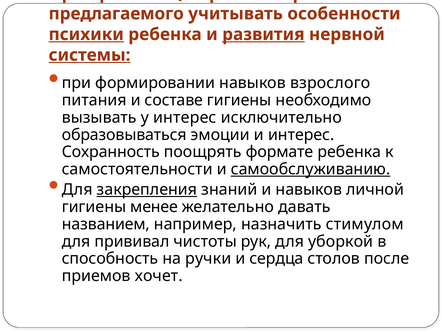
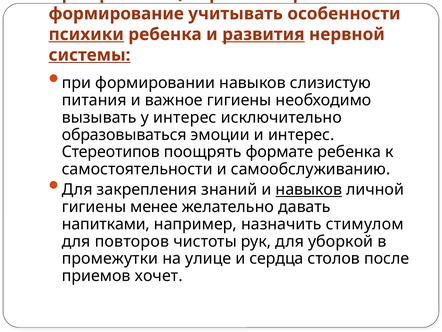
предлагаемого: предлагаемого -> формирование (116, 14)
взрослого: взрослого -> слизистую (330, 83)
составе: составе -> важное (174, 100)
Сохранность: Сохранность -> Стереотипов (111, 152)
самообслуживанию underline: present -> none (311, 169)
закрепления underline: present -> none (147, 189)
навыков underline: none -> present (309, 189)
названием: названием -> напитками (106, 224)
прививал: прививал -> повторов (132, 241)
способность: способность -> промежутки (110, 258)
ручки: ручки -> улице (208, 258)
